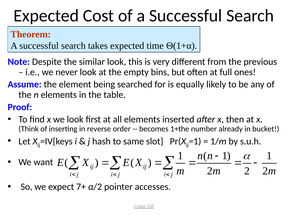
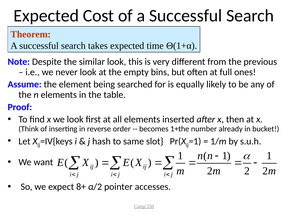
7+: 7+ -> 8+ (81, 187)
